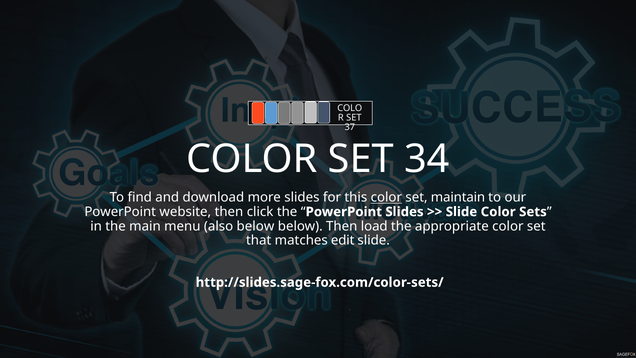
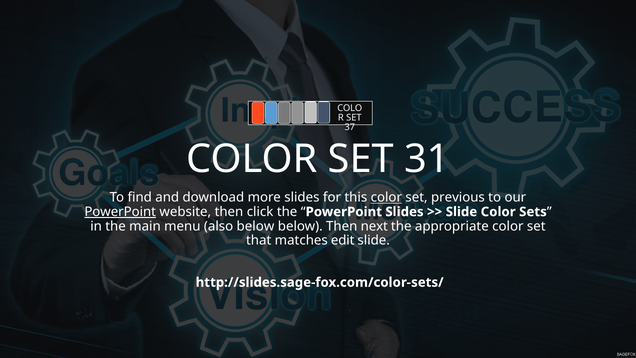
34: 34 -> 31 (427, 159)
maintain: maintain -> previous (458, 197)
PowerPoint underline: none -> present (120, 212)
load: load -> next (374, 226)
